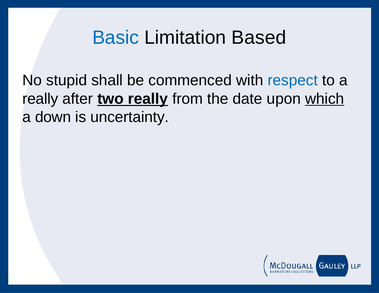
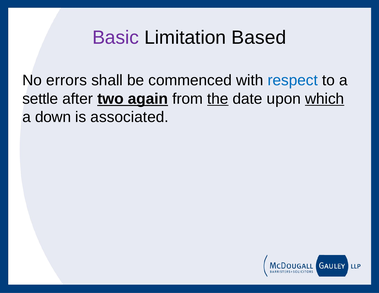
Basic colour: blue -> purple (116, 37)
stupid: stupid -> errors (67, 80)
really: really -> settle (40, 99)
two really: really -> again (148, 99)
the underline: none -> present (218, 99)
uncertainty: uncertainty -> associated (130, 117)
